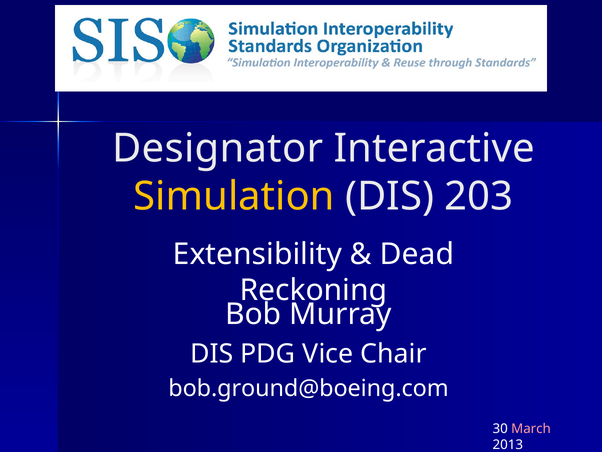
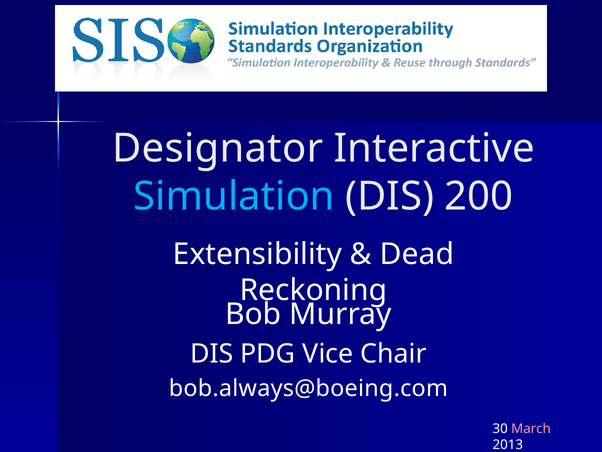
Simulation colour: yellow -> light blue (234, 196)
203: 203 -> 200 (479, 196)
bob.ground@boeing.com: bob.ground@boeing.com -> bob.always@boeing.com (308, 388)
